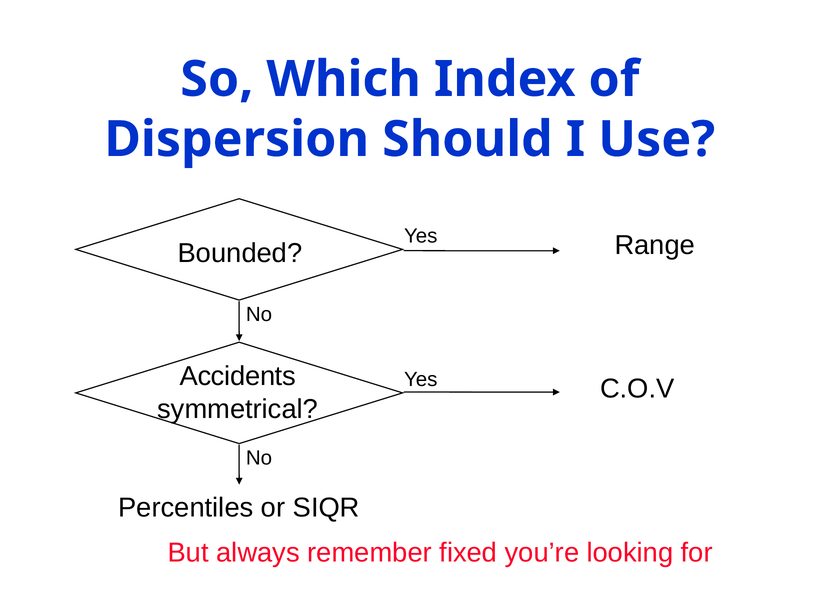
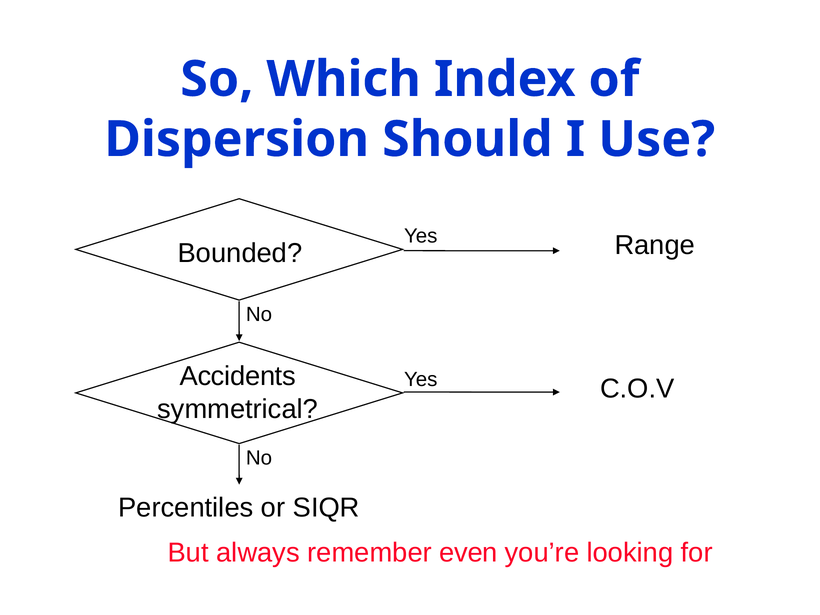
fixed: fixed -> even (468, 553)
